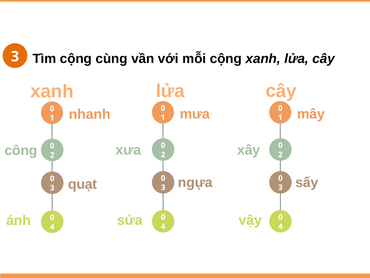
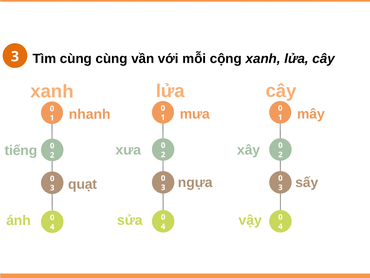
Tìm cộng: cộng -> cùng (76, 59)
công: công -> tiếng (21, 150)
